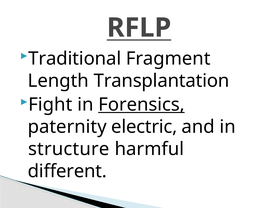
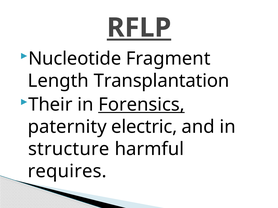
RFLP underline: none -> present (139, 28)
Traditional: Traditional -> Nucleotide (75, 59)
Fight: Fight -> Their (50, 105)
different: different -> requires (67, 172)
